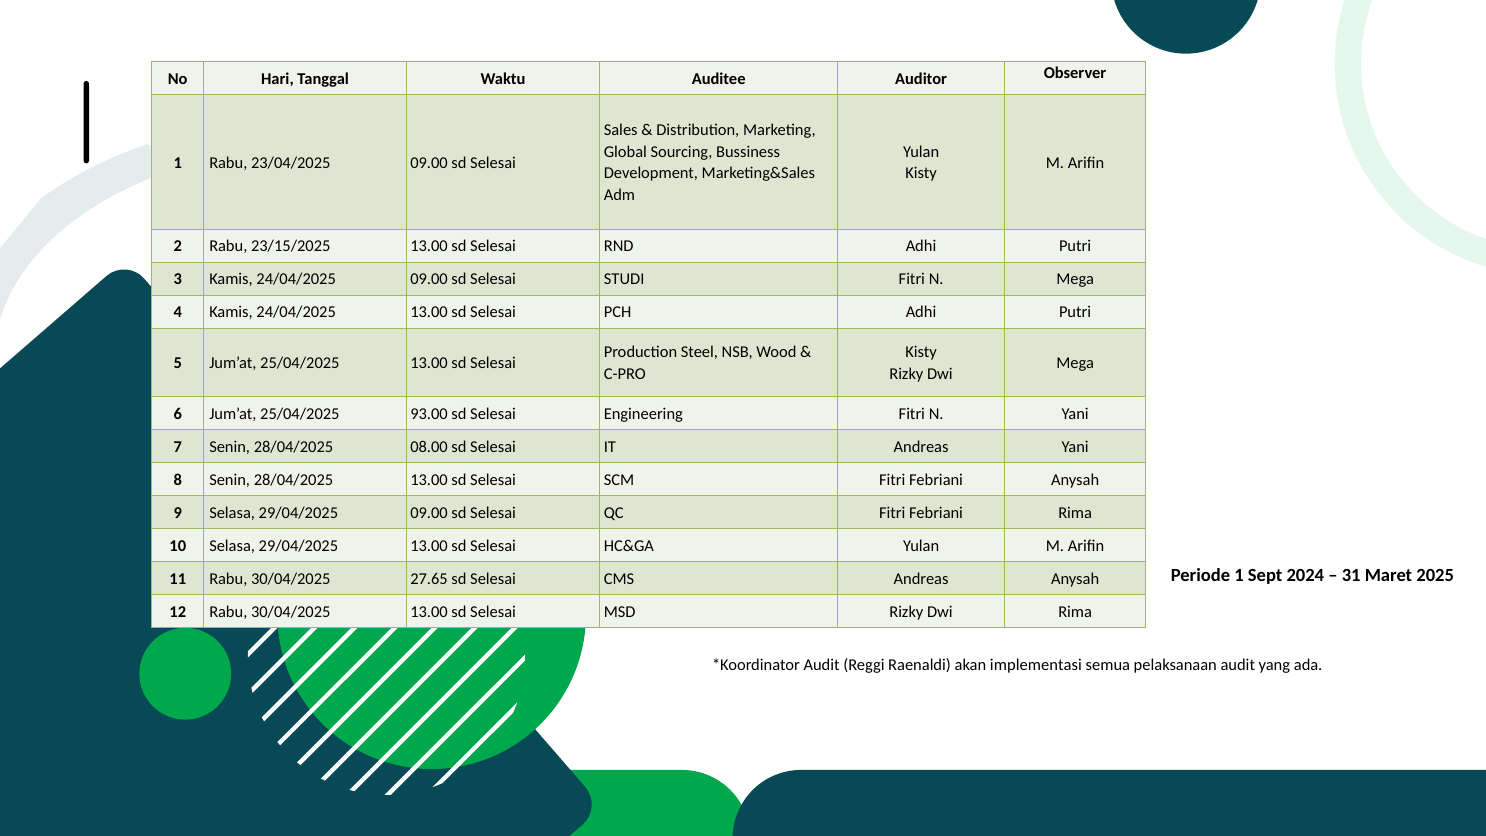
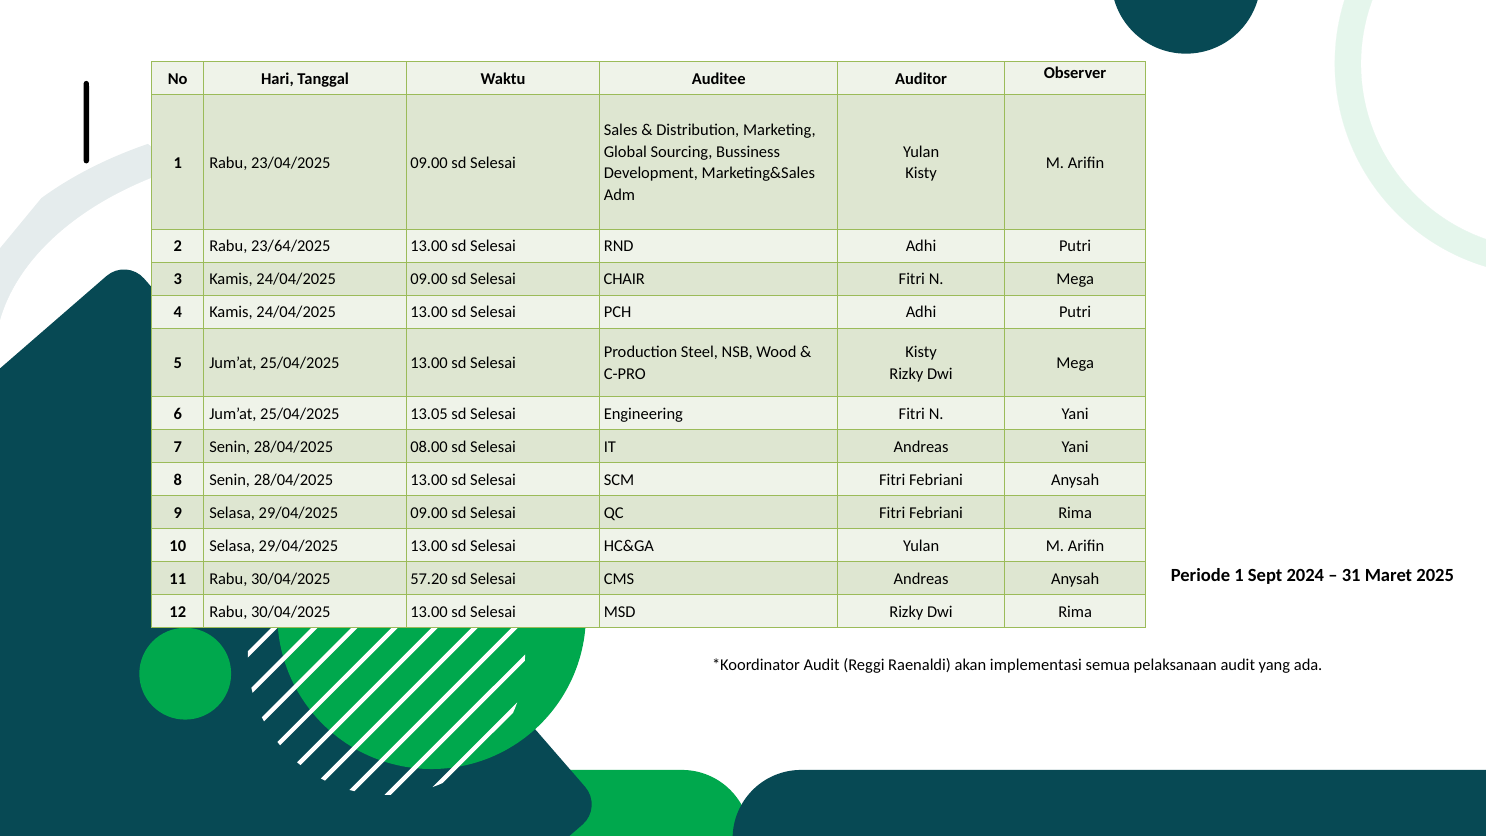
23/15/2025: 23/15/2025 -> 23/64/2025 (291, 246)
STUDI: STUDI -> CHAIR (624, 279)
93.00: 93.00 -> 13.05 (429, 414)
27.65: 27.65 -> 57.20 (429, 579)
